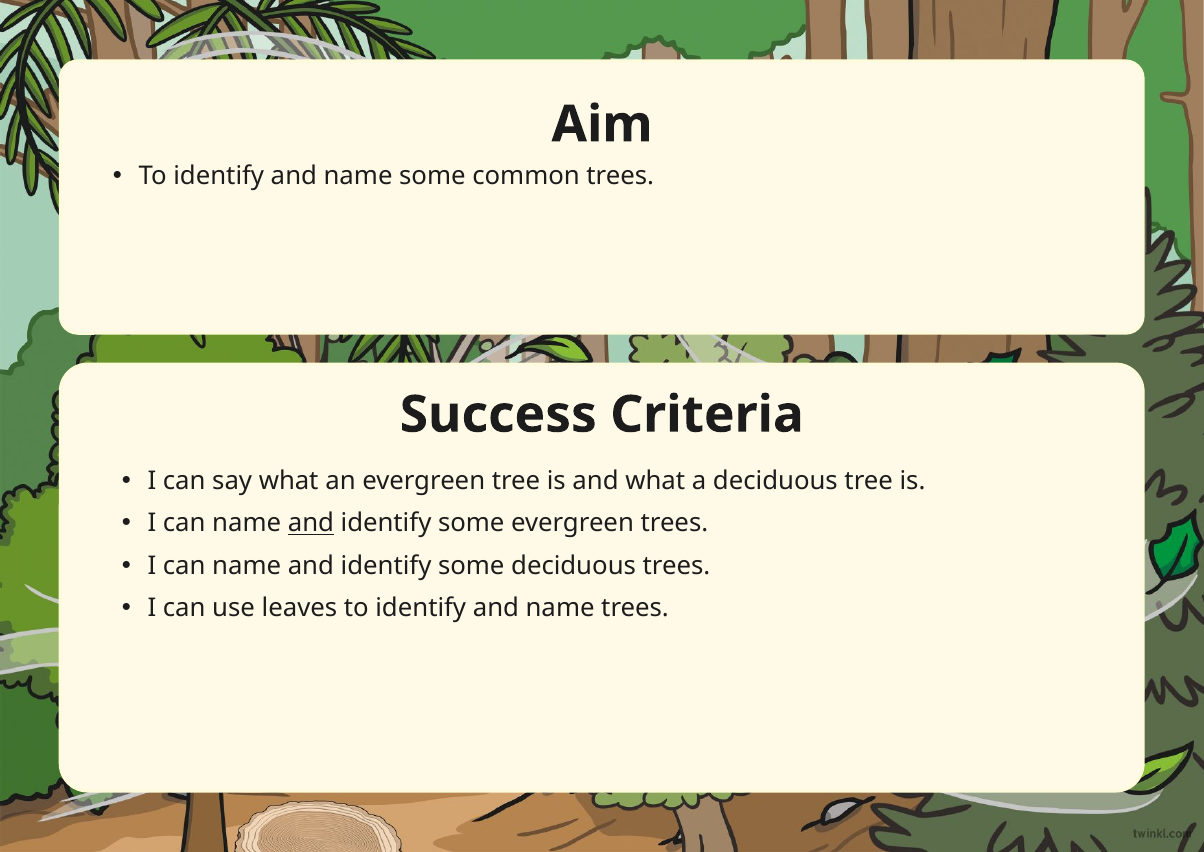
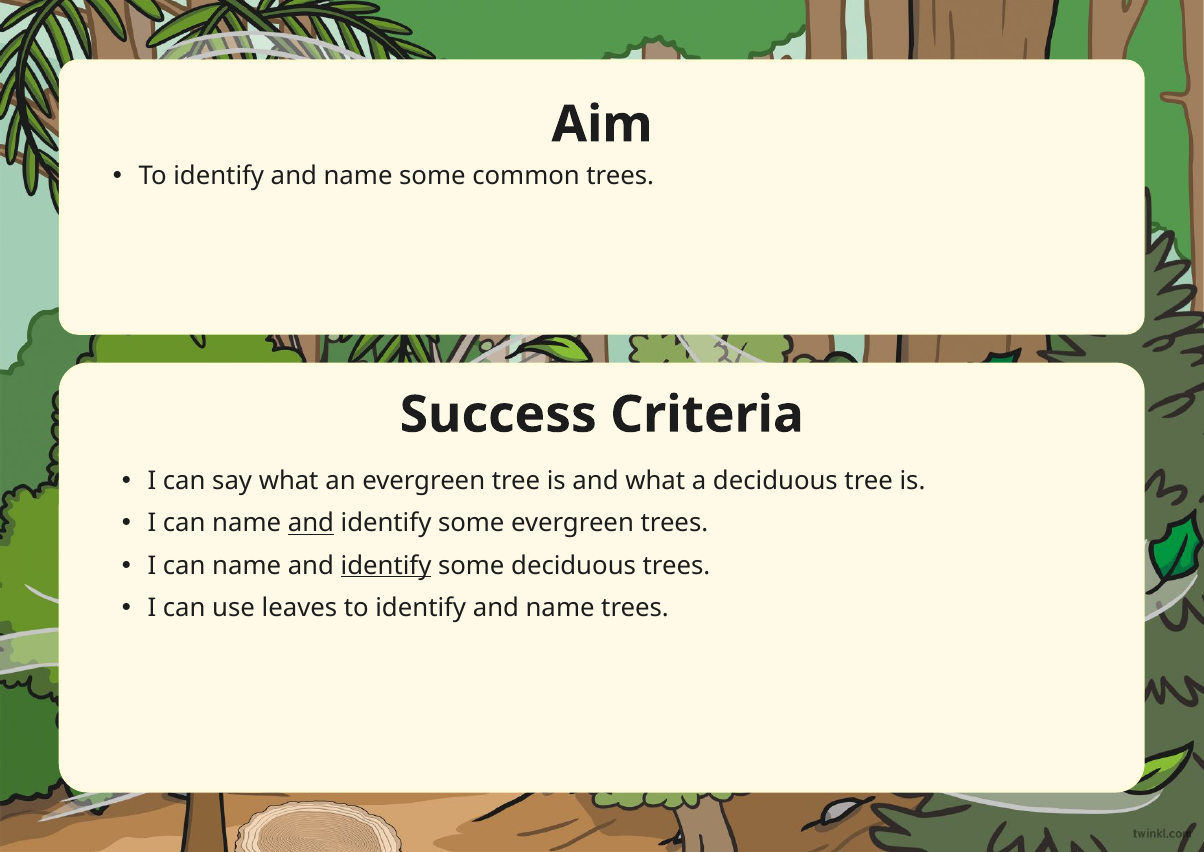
identify underline: none -> present (386, 565)
